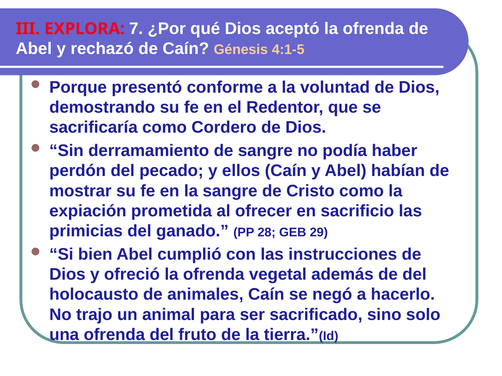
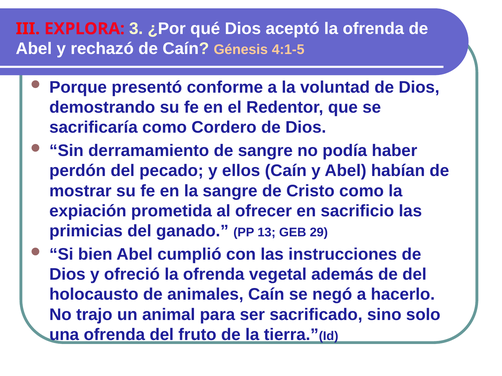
7: 7 -> 3 (136, 29)
28: 28 -> 13 (267, 233)
